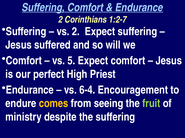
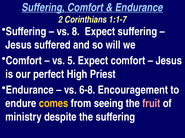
1:2-7: 1:2-7 -> 1:1-7 (118, 20)
vs 2: 2 -> 8 (76, 32)
6-4: 6-4 -> 6-8 (87, 90)
fruit colour: light green -> pink (151, 104)
